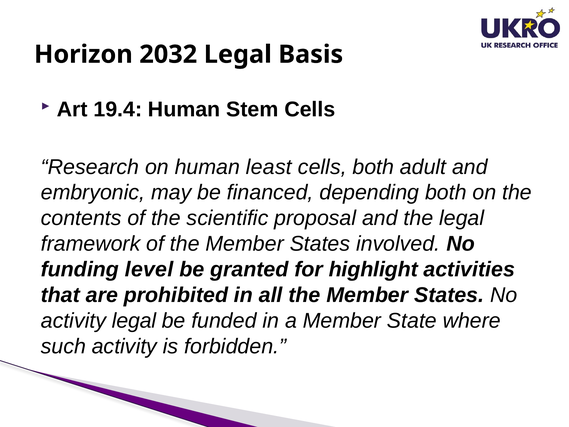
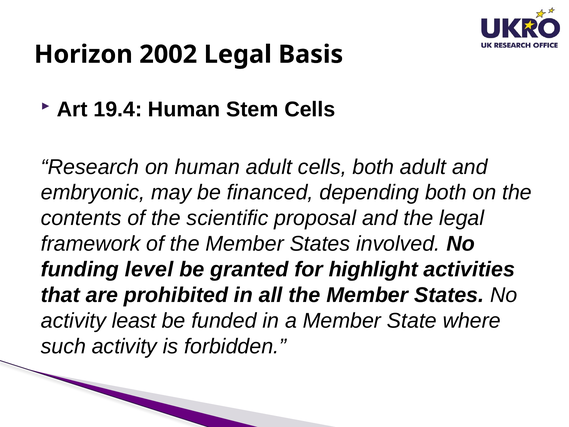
2032: 2032 -> 2002 (168, 54)
human least: least -> adult (269, 167)
activity legal: legal -> least (134, 321)
